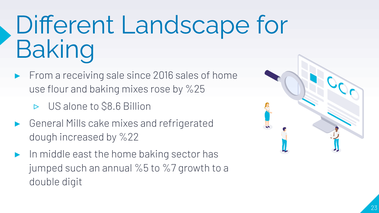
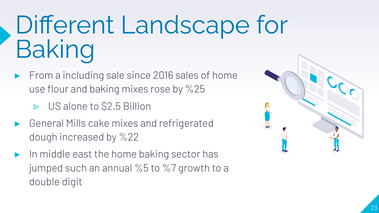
receiving: receiving -> including (83, 75)
$8.6: $8.6 -> $2.5 (111, 106)
